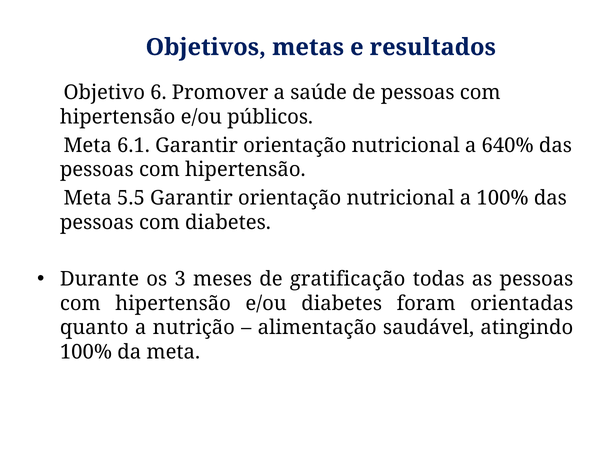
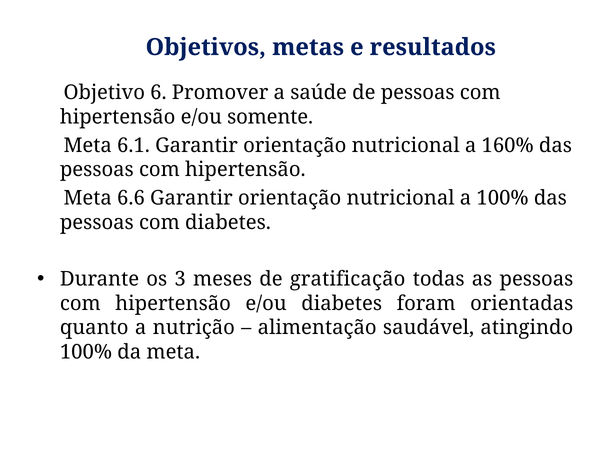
públicos: públicos -> somente (270, 117)
640%: 640% -> 160% (508, 145)
5.5: 5.5 -> 6.6 (131, 198)
